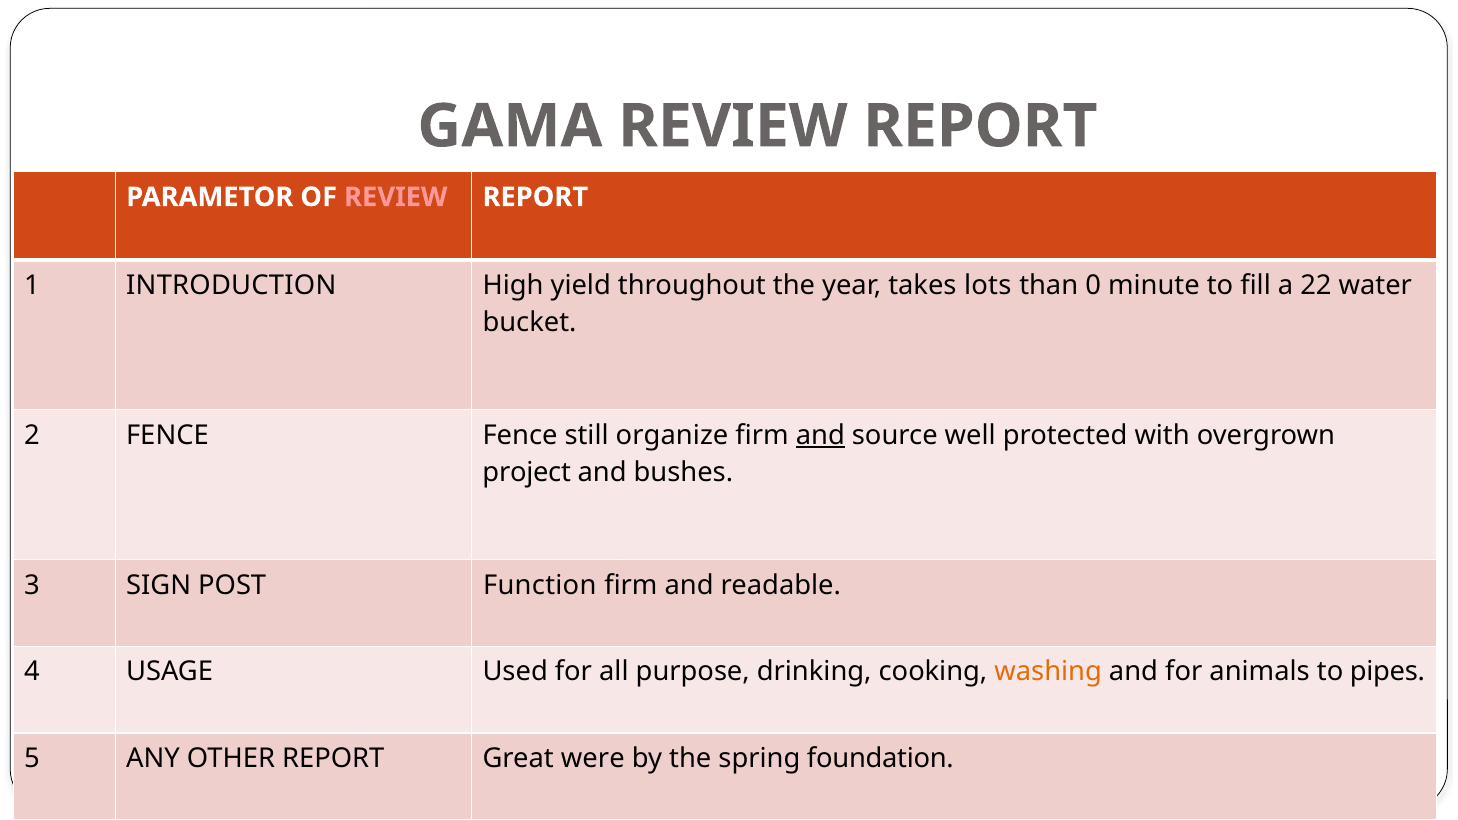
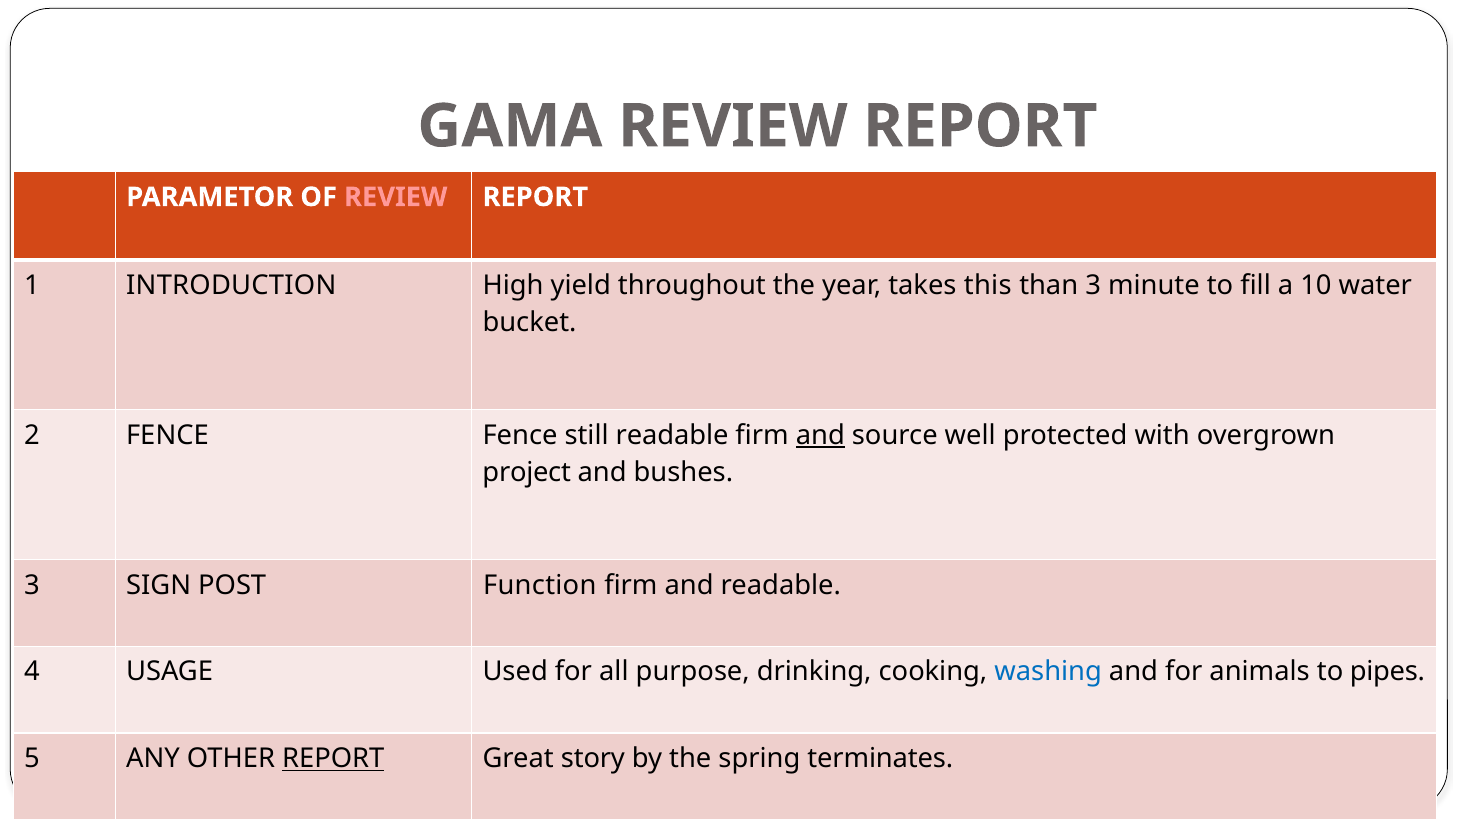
lots: lots -> this (988, 285)
than 0: 0 -> 3 (1093, 285)
22: 22 -> 10 (1316, 285)
still organize: organize -> readable (672, 435)
washing colour: orange -> blue (1048, 672)
REPORT underline: none -> present (333, 759)
were: were -> story (593, 759)
foundation: foundation -> terminates (880, 759)
